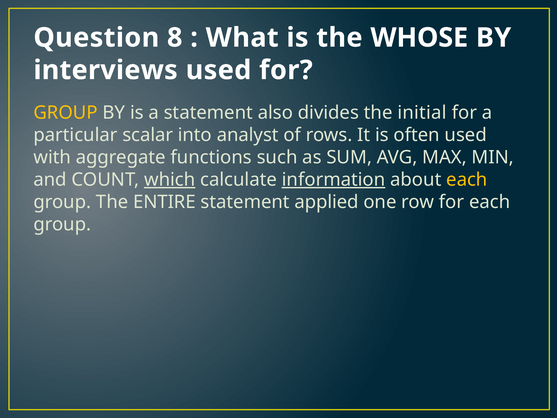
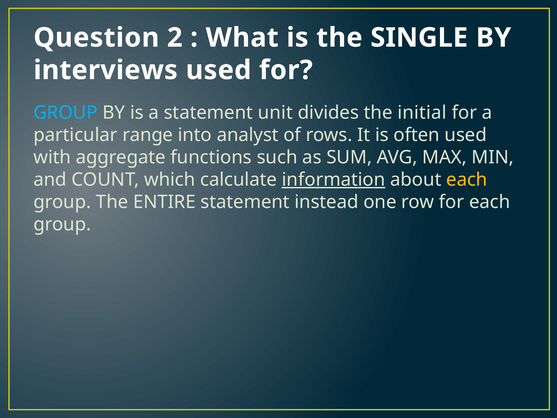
8: 8 -> 2 (175, 38)
WHOSE: WHOSE -> SINGLE (419, 38)
GROUP colour: yellow -> light blue (66, 113)
also: also -> unit (275, 113)
scalar: scalar -> range (148, 135)
which underline: present -> none (170, 180)
applied: applied -> instead (327, 202)
